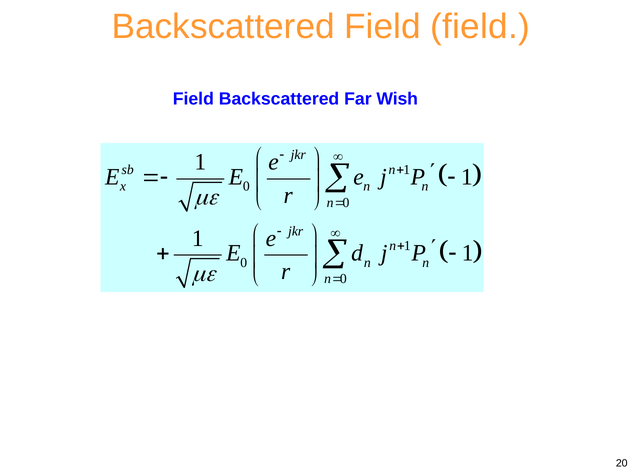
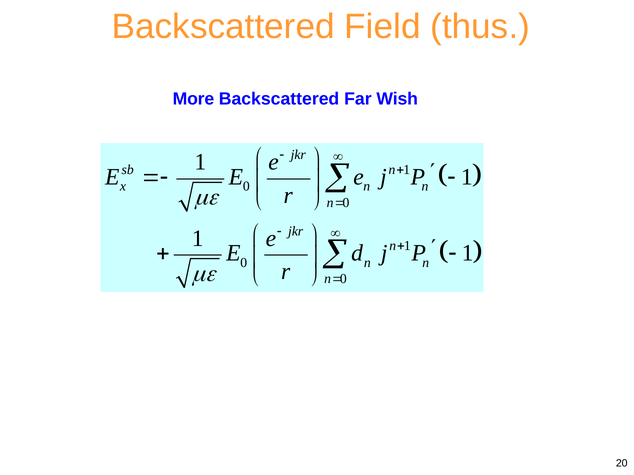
Field field: field -> thus (480, 27)
Field: Field -> More (193, 99)
